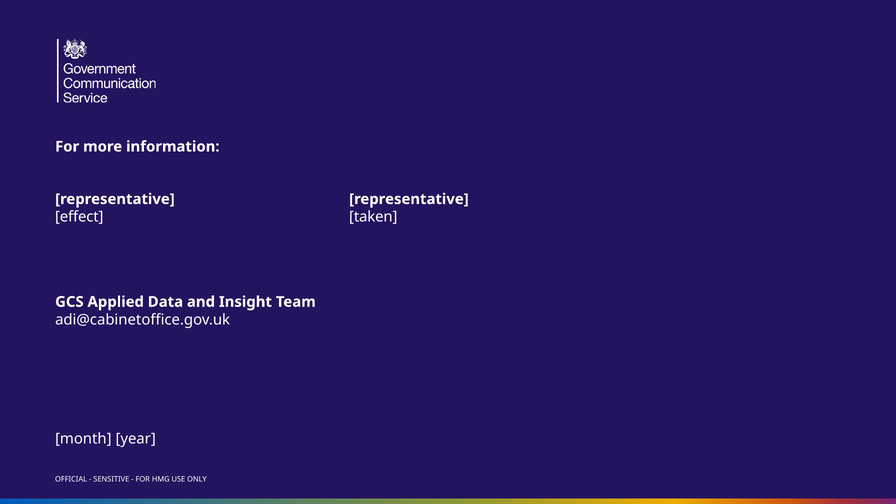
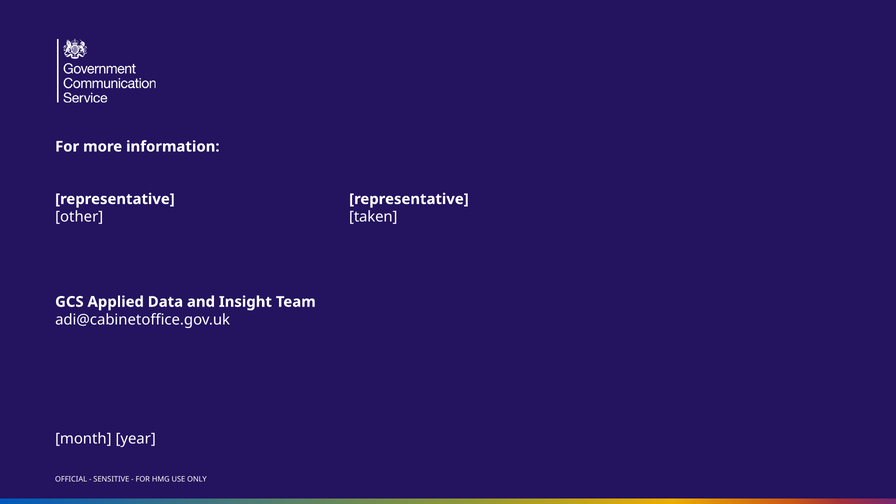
effect: effect -> other (79, 217)
